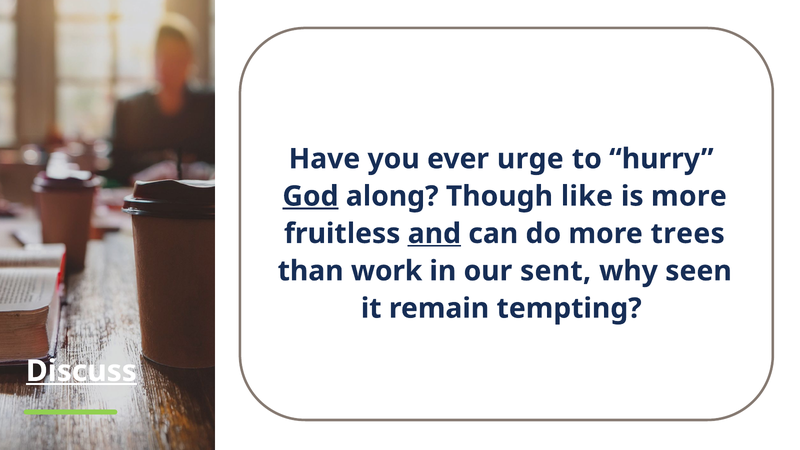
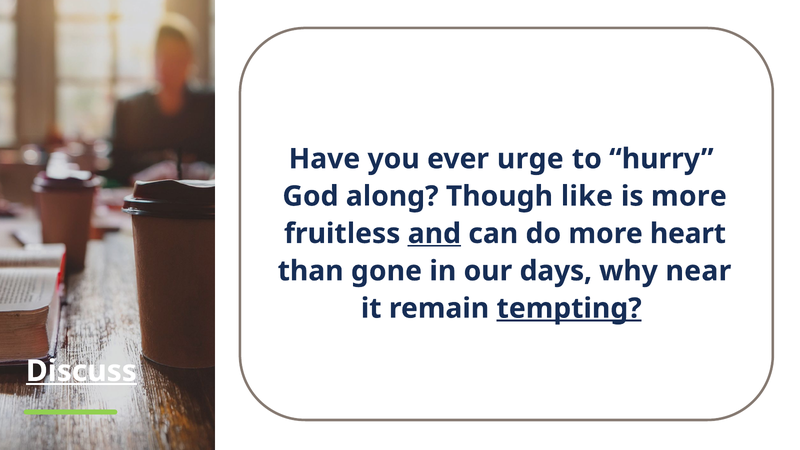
God underline: present -> none (310, 196)
trees: trees -> heart (688, 234)
work: work -> gone (386, 271)
sent: sent -> days (556, 271)
seen: seen -> near (698, 271)
tempting underline: none -> present (569, 308)
